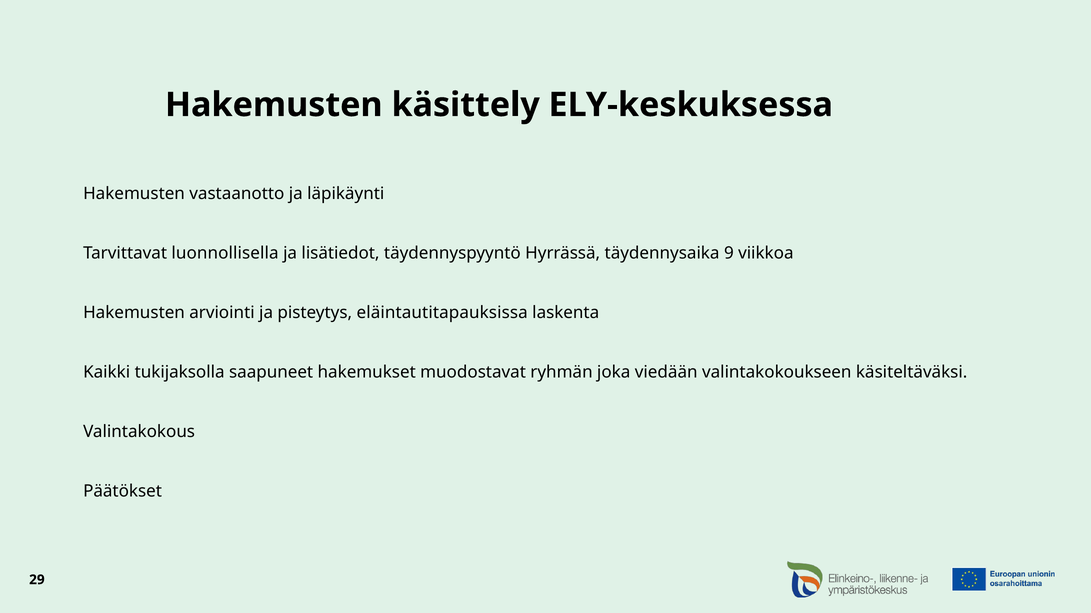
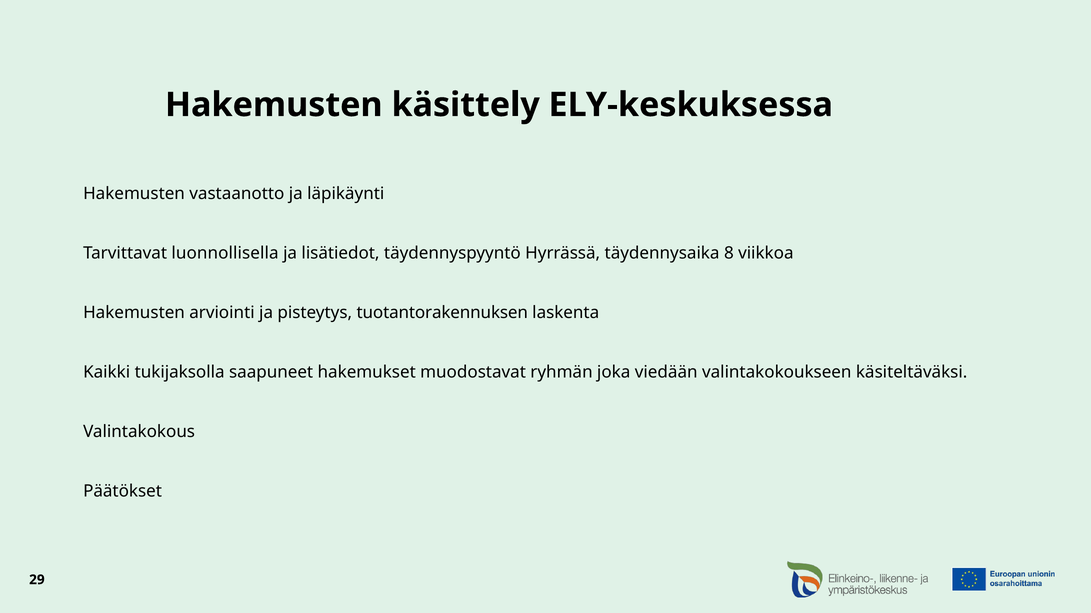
9: 9 -> 8 (729, 254)
eläintautitapauksissa: eläintautitapauksissa -> tuotantorakennuksen (442, 313)
